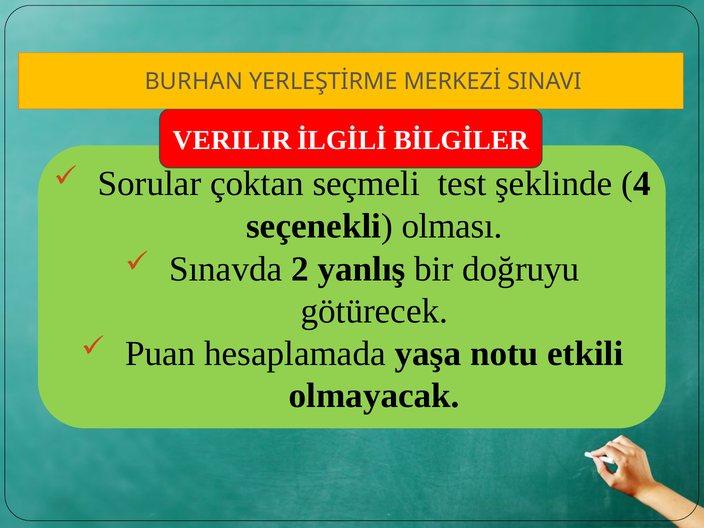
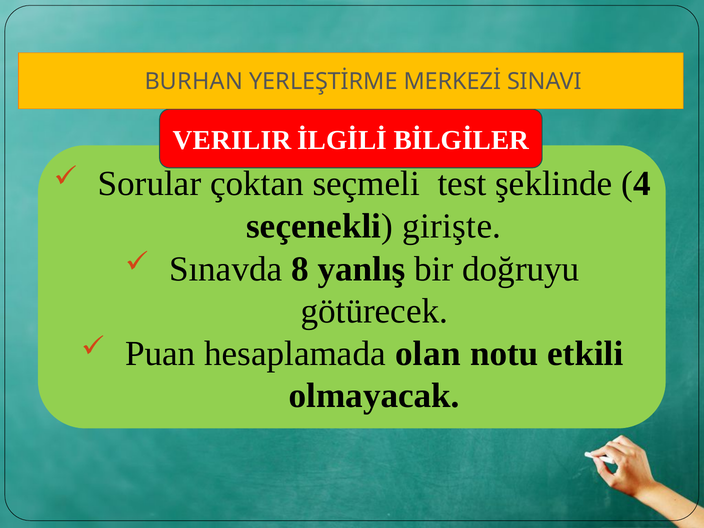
olması: olması -> girişte (452, 226)
2: 2 -> 8 (300, 269)
yaşa: yaşa -> olan (428, 354)
